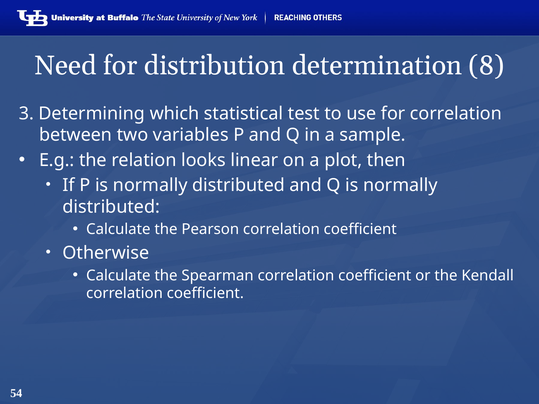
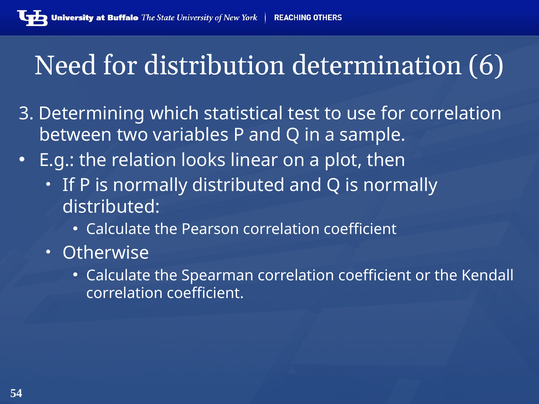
8: 8 -> 6 (486, 66)
